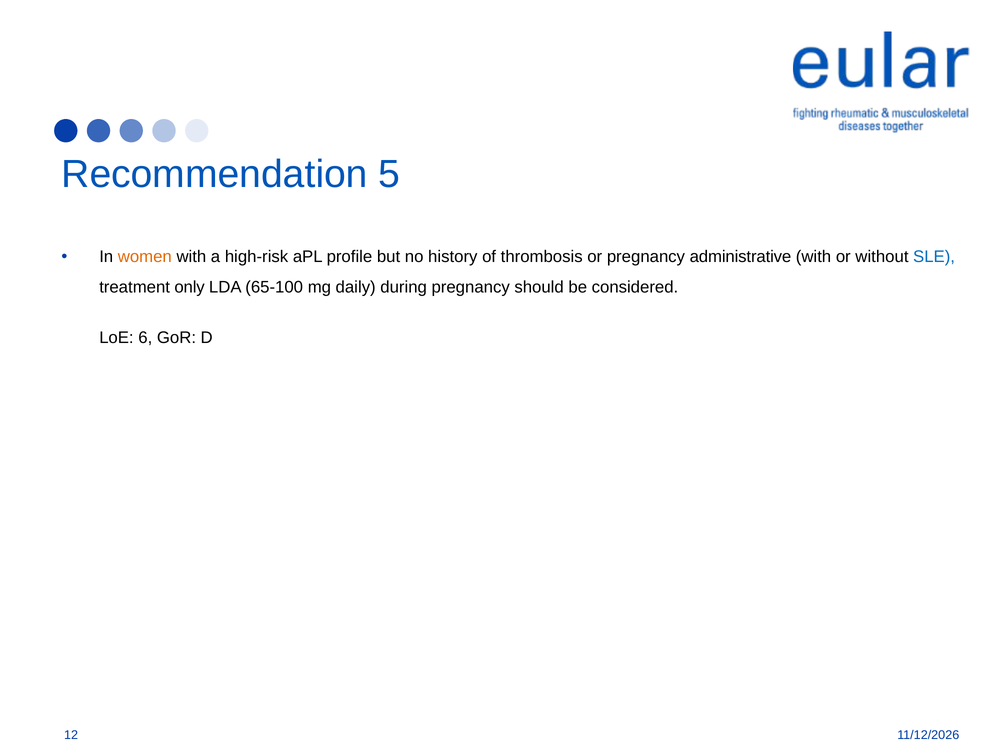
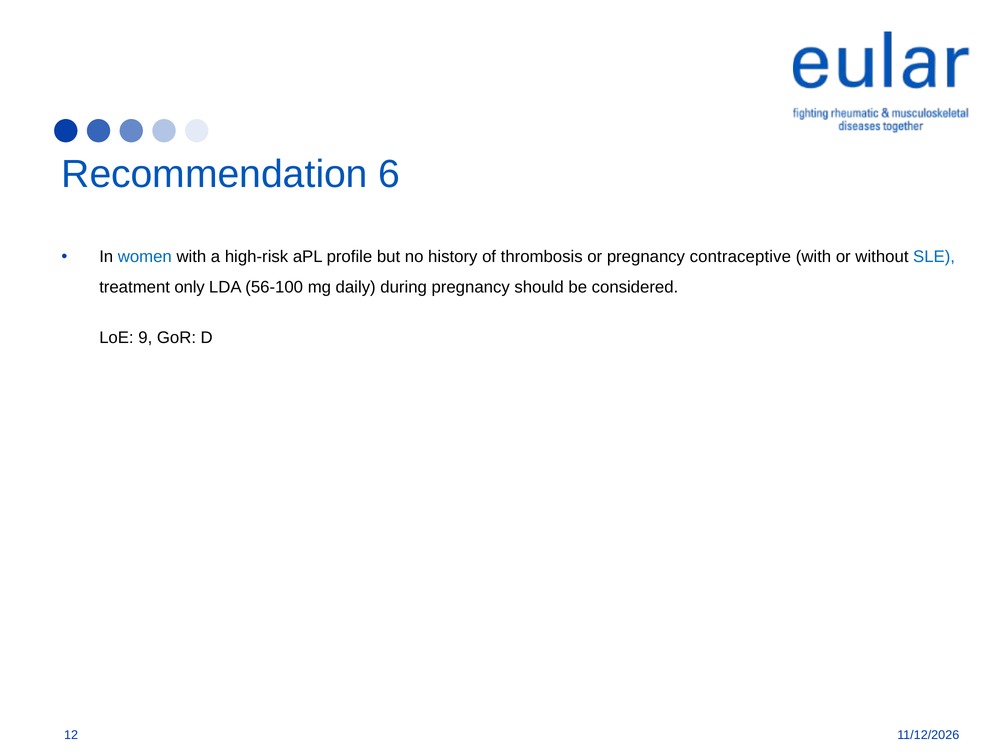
5: 5 -> 6 (389, 174)
women colour: orange -> blue (145, 257)
administrative: administrative -> contraceptive (740, 257)
65-100: 65-100 -> 56-100 (274, 287)
6: 6 -> 9 (145, 337)
